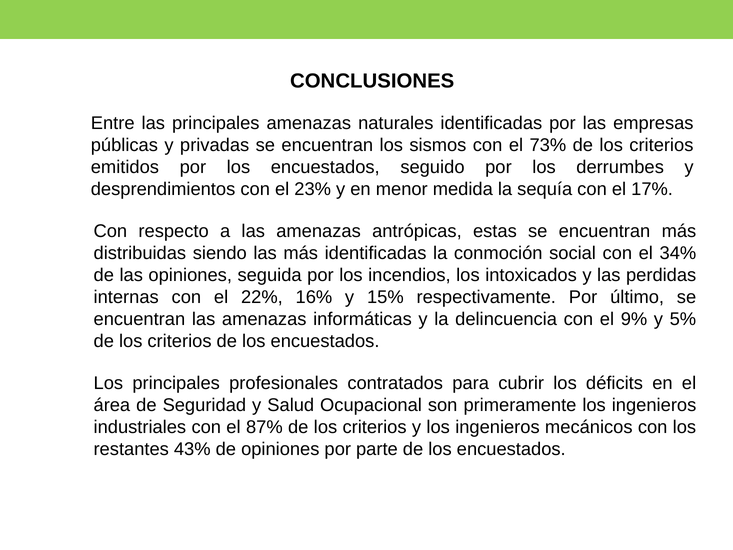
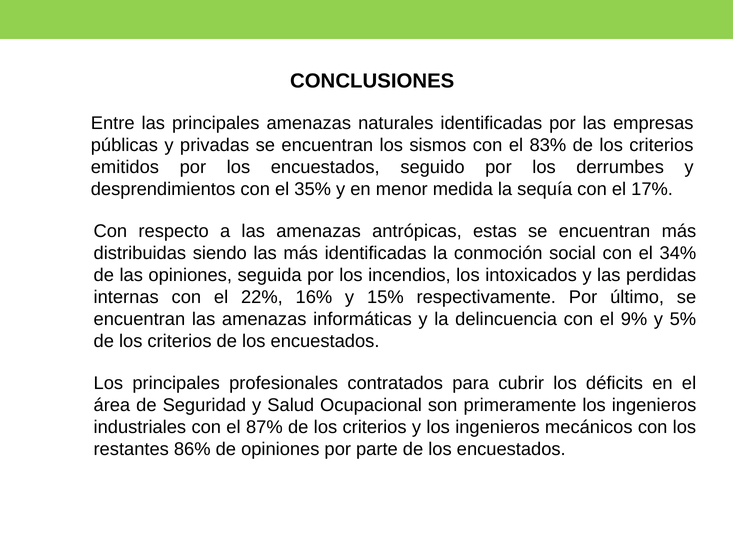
73%: 73% -> 83% (548, 145)
23%: 23% -> 35% (313, 189)
43%: 43% -> 86% (192, 449)
